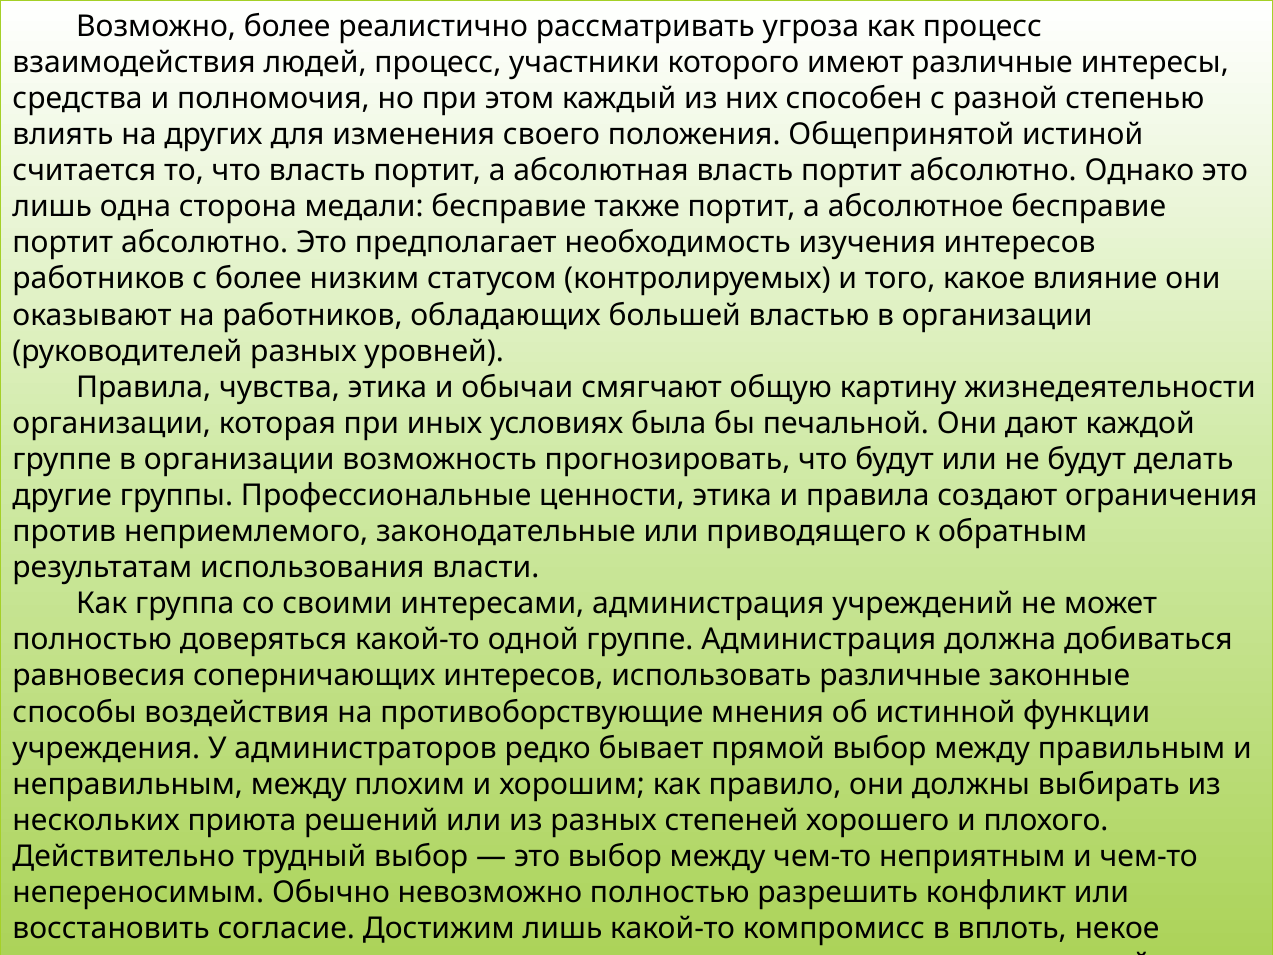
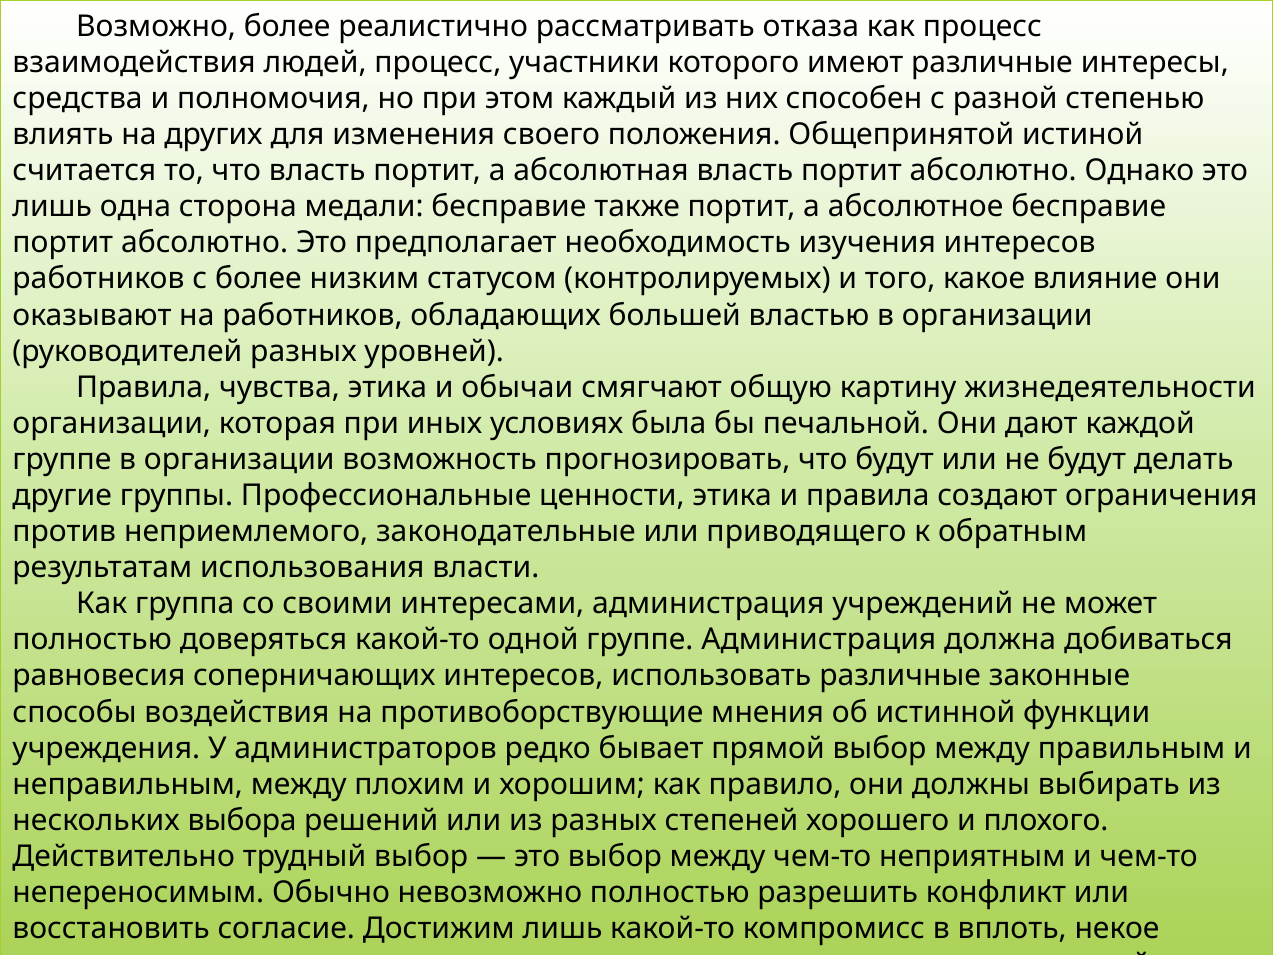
угроза: угроза -> отказа (811, 26)
приюта: приюта -> выбора (242, 820)
